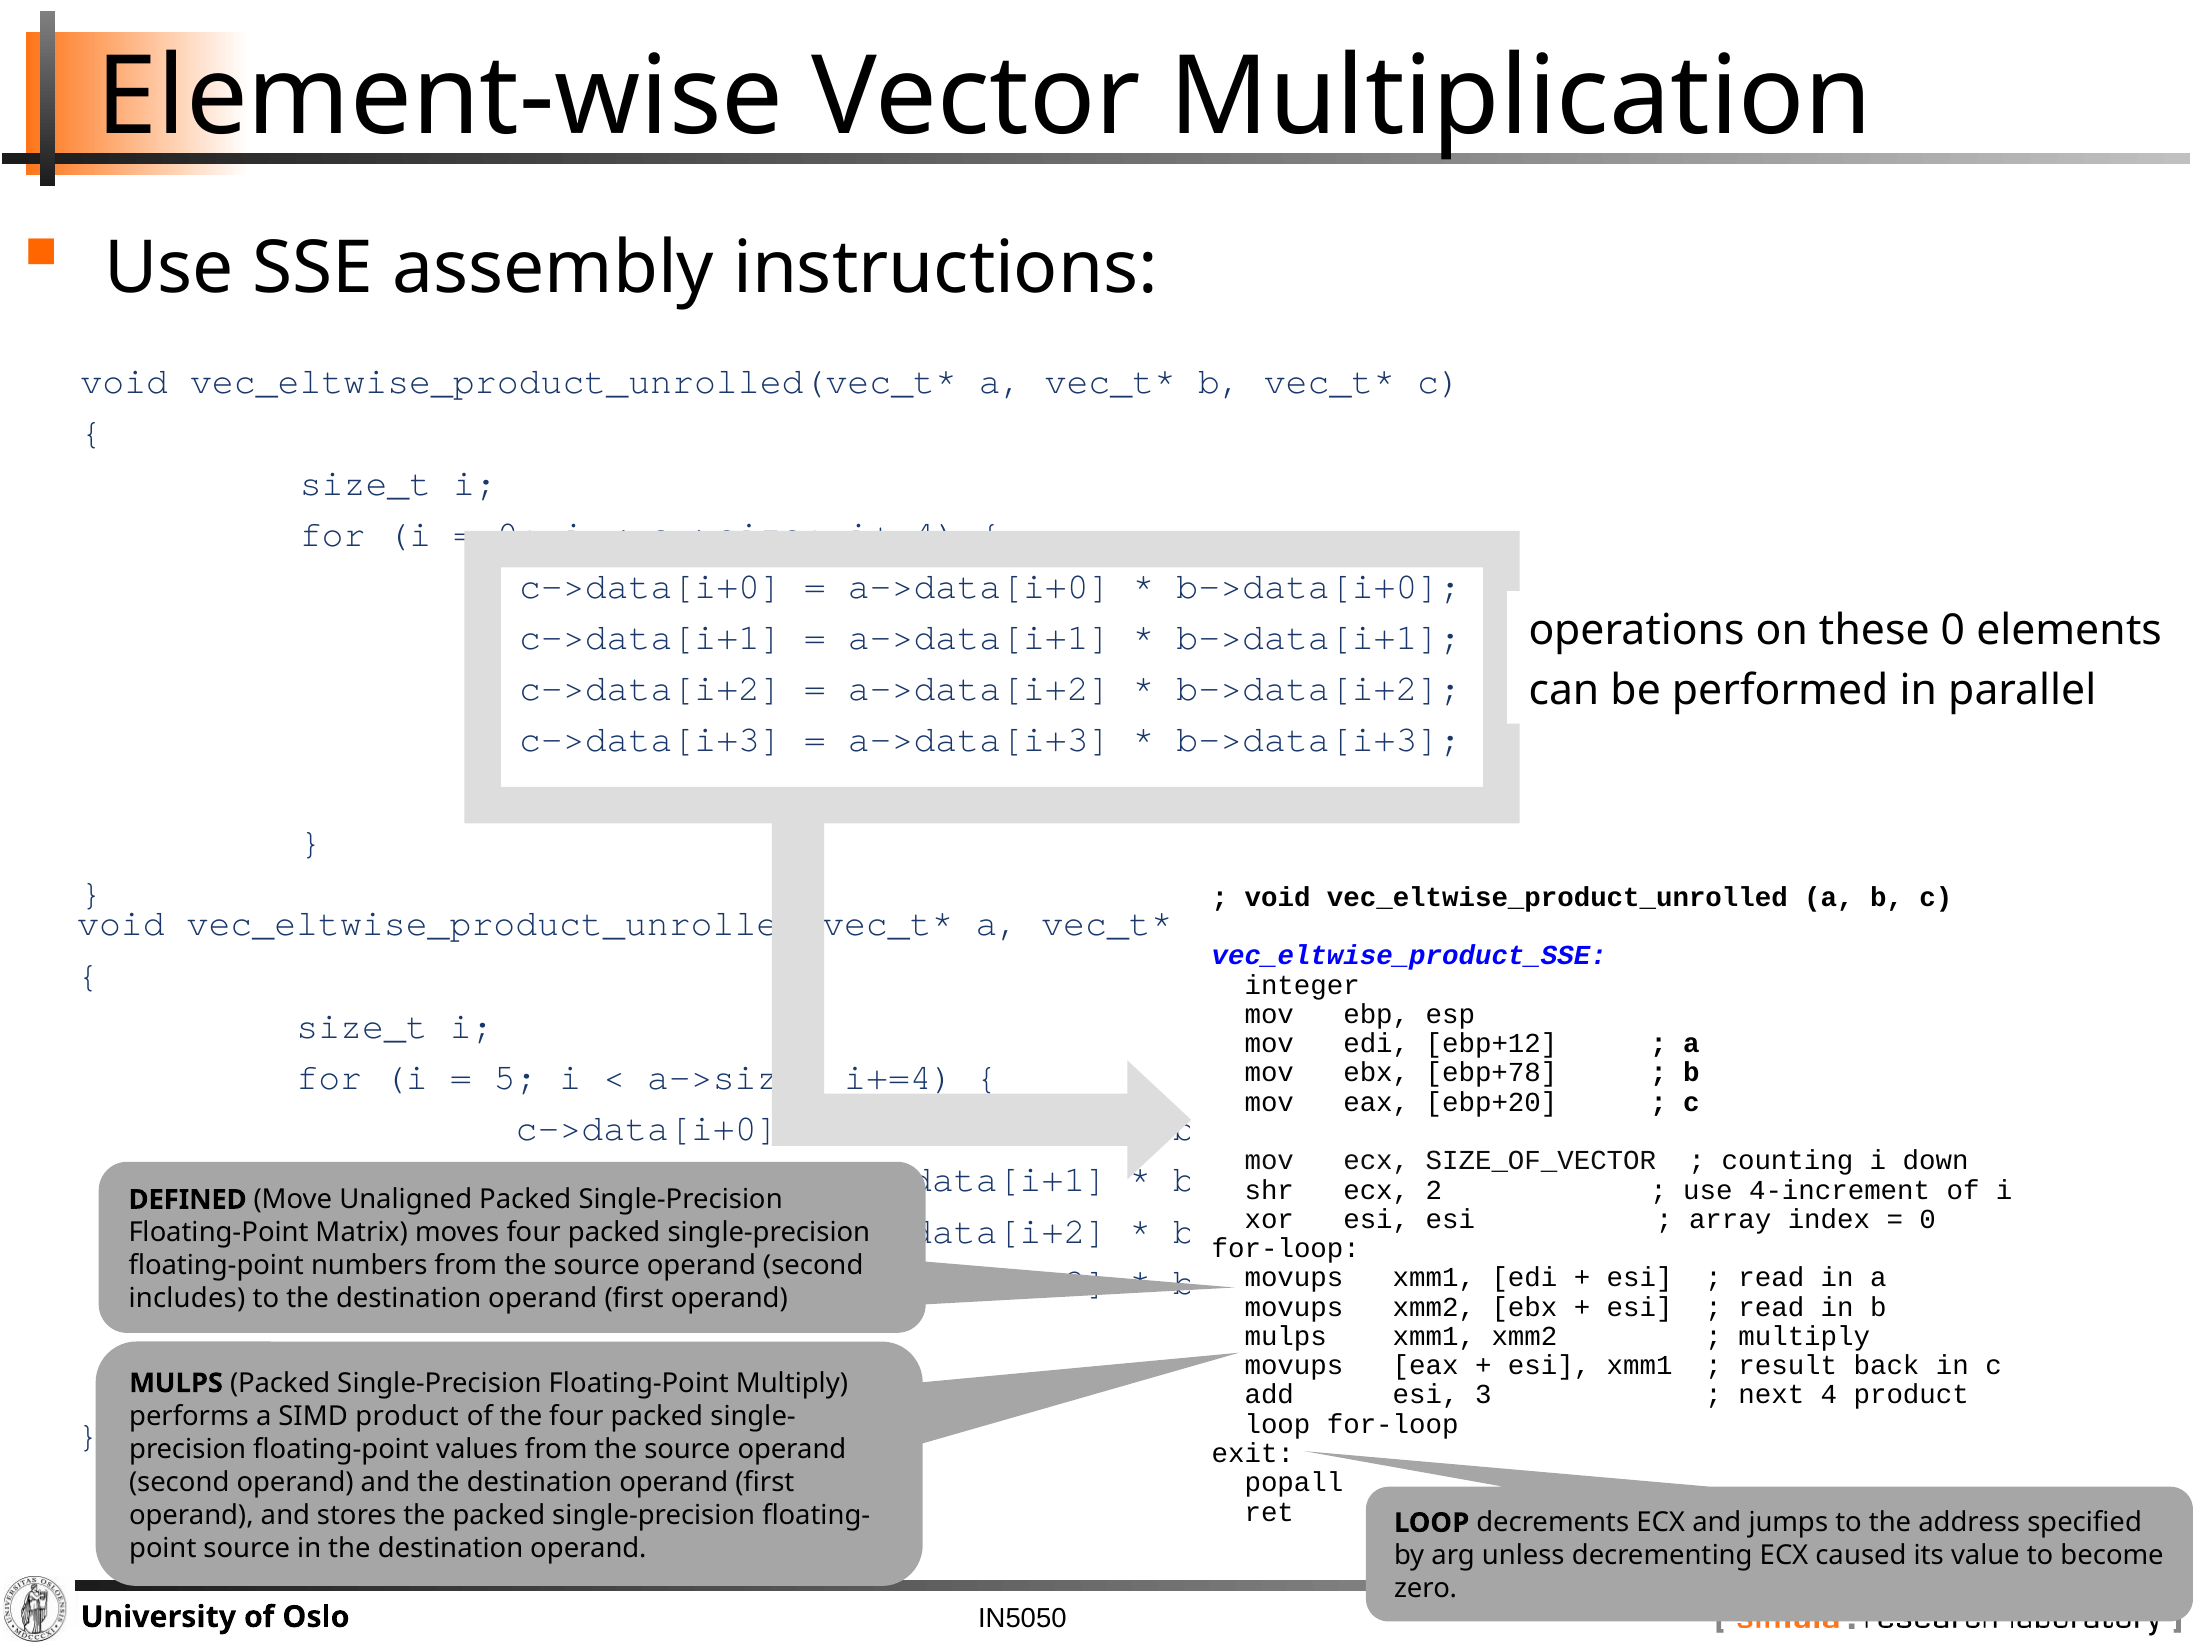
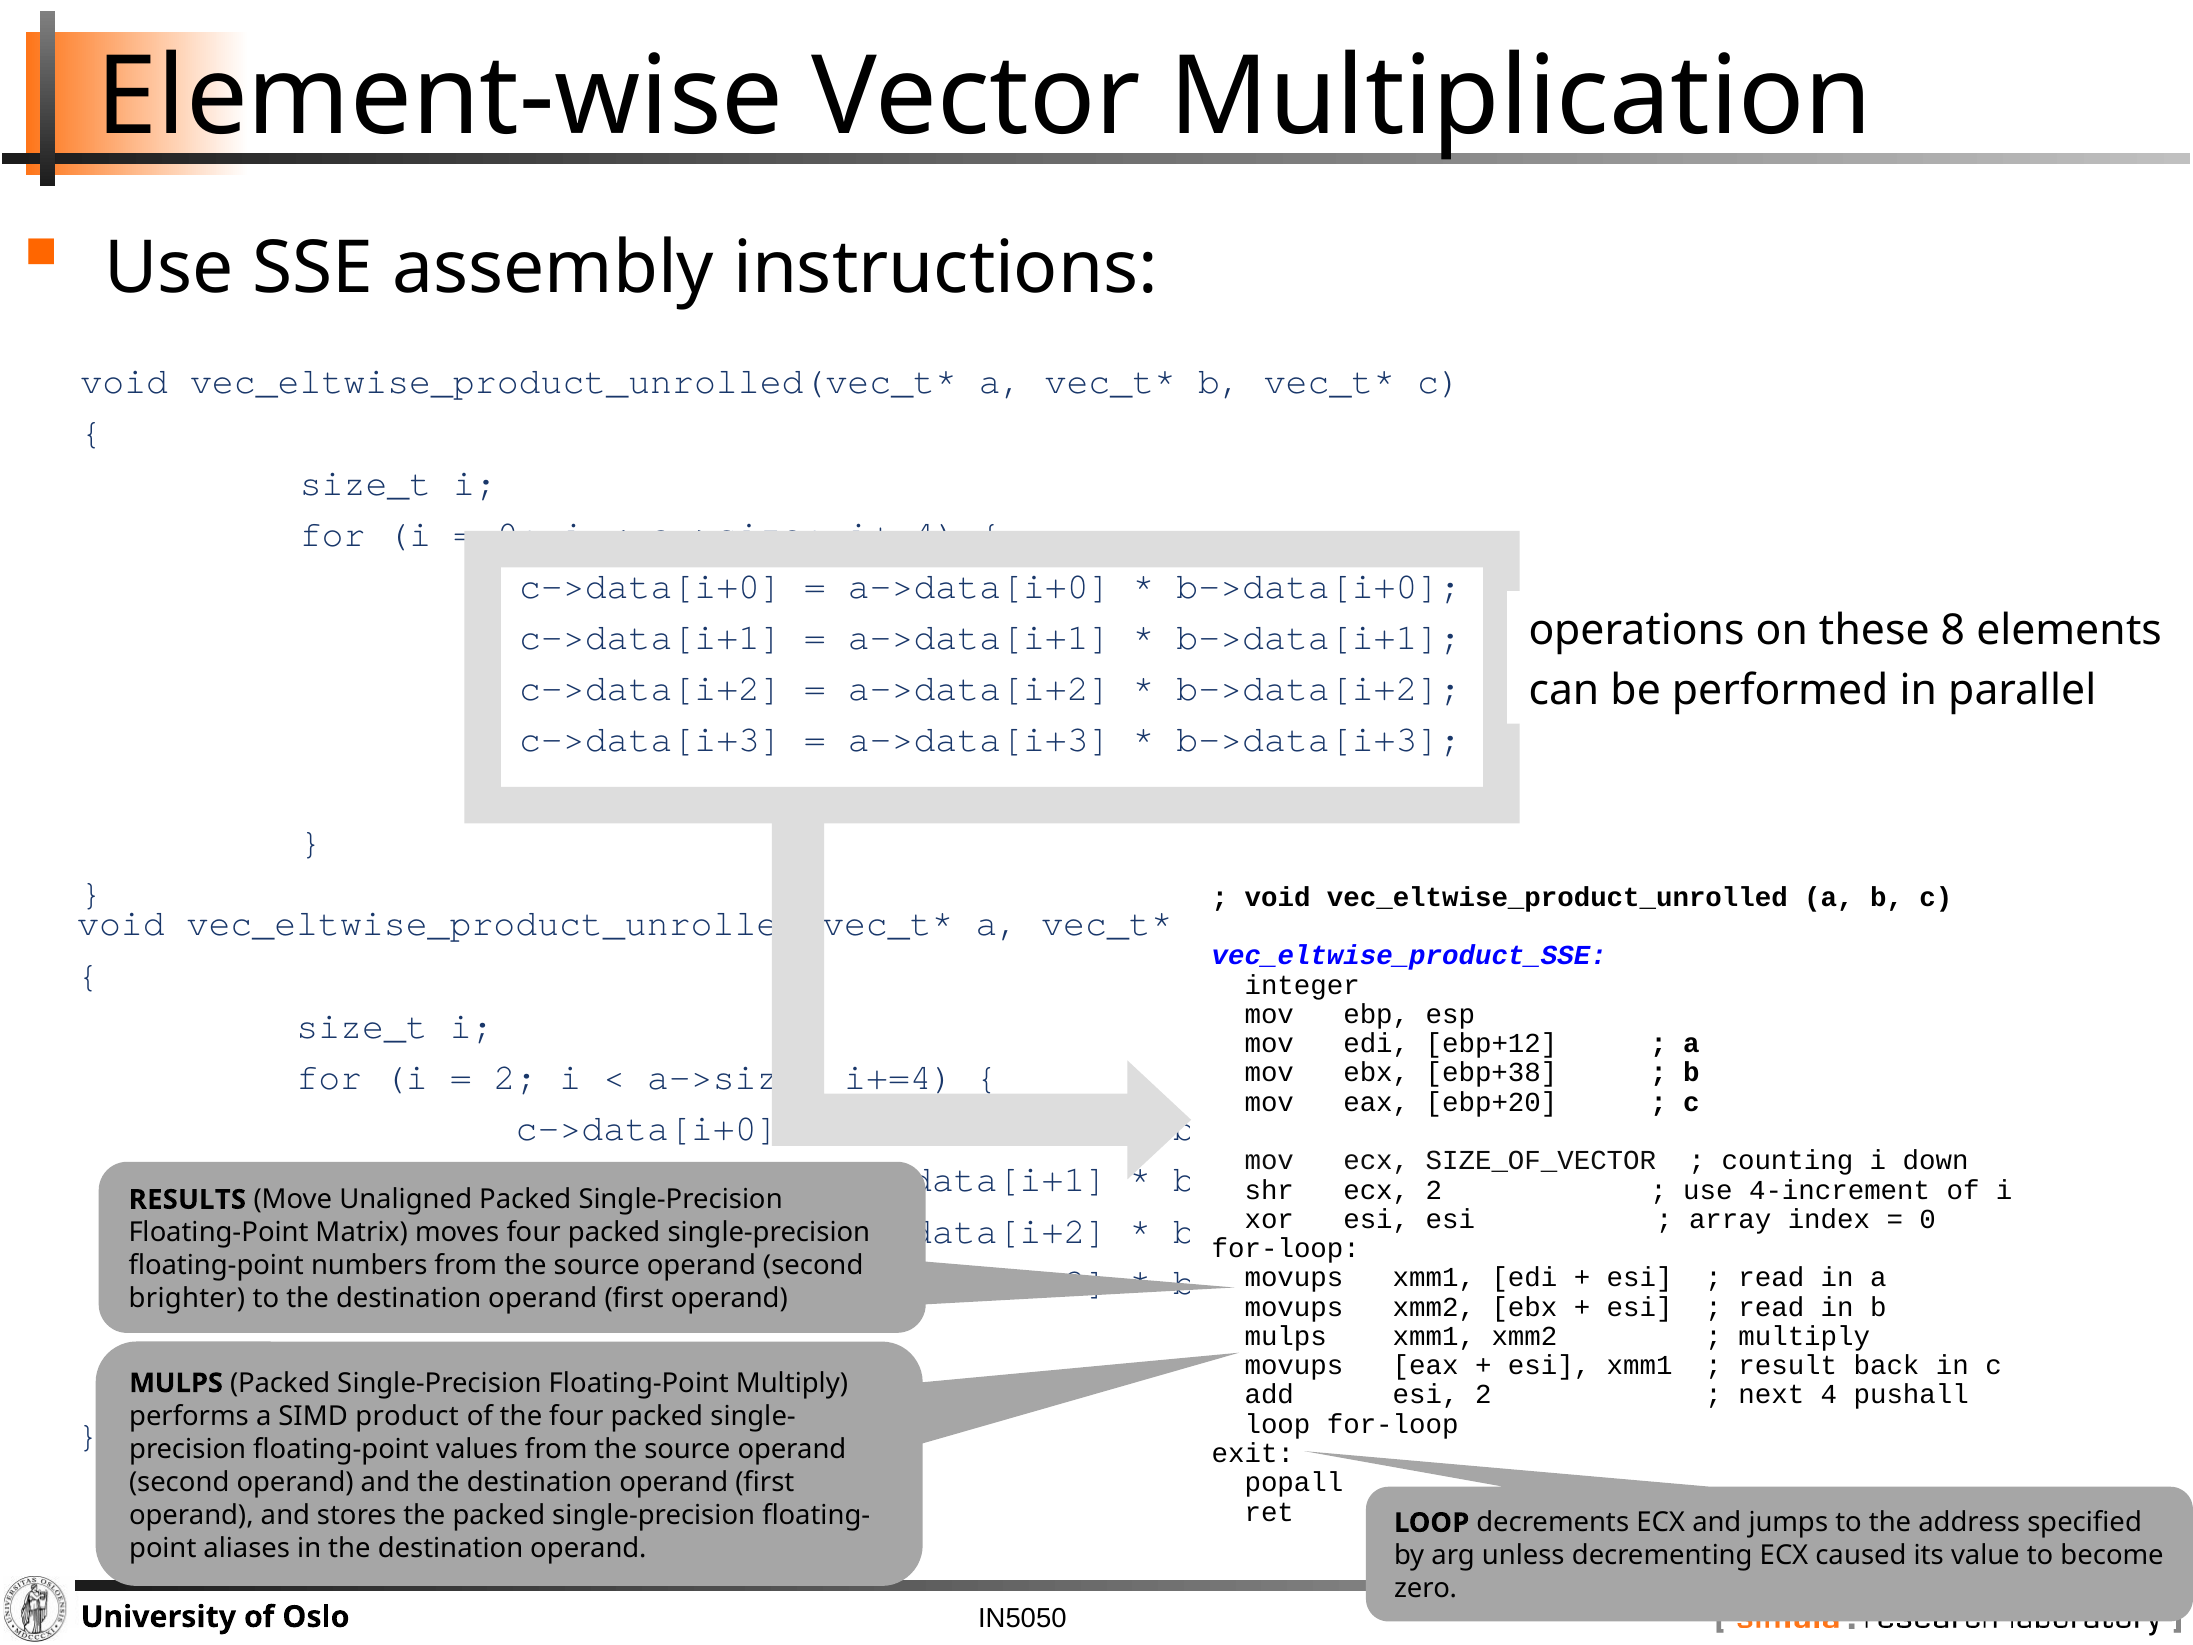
these 0: 0 -> 8 (1953, 630)
5: 5 -> 2 (516, 1077)
ebp+78: ebp+78 -> ebp+38 (1491, 1073)
DEFINED: DEFINED -> RESULTS (187, 1200)
includes: includes -> brighter (187, 1298)
esi 3: 3 -> 2 (1483, 1395)
4 product: product -> pushall (1911, 1395)
source: source -> aliases (247, 1548)
